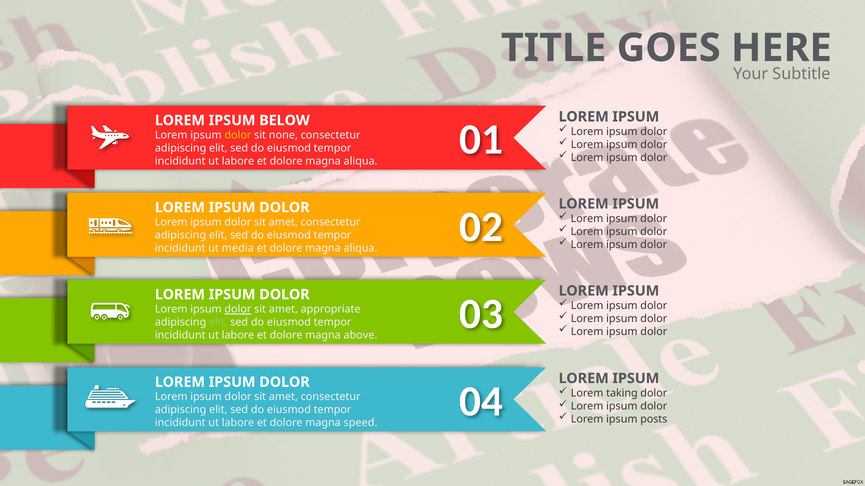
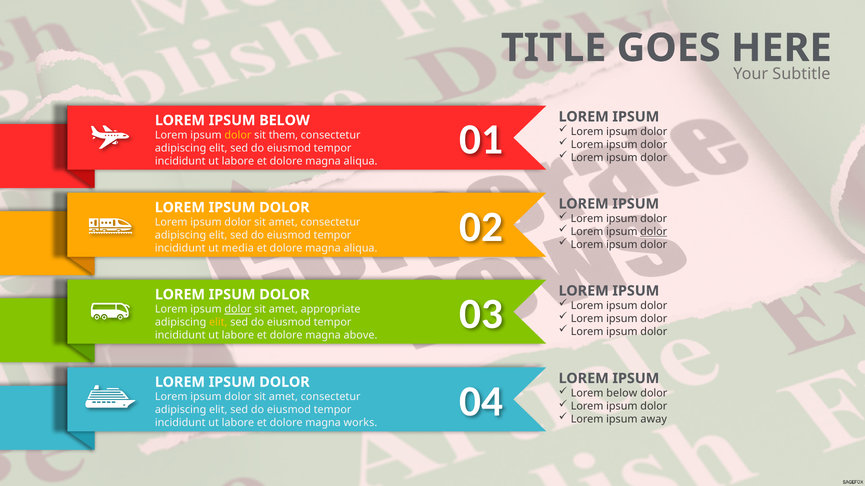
none: none -> them (283, 135)
dolor underline: none -> present (654, 232)
elit colour: light green -> yellow (218, 323)
Lorem taking: taking -> below (622, 394)
posts: posts -> away (654, 420)
speed: speed -> works (360, 423)
